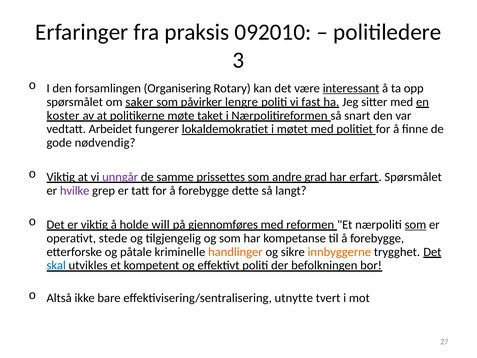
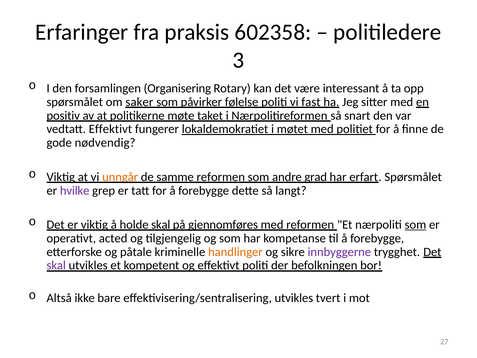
092010: 092010 -> 602358 (273, 32)
interessant underline: present -> none (351, 88)
lengre: lengre -> følelse (242, 102)
koster: koster -> positiv (63, 115)
vedtatt Arbeidet: Arbeidet -> Effektivt (110, 129)
unngår colour: purple -> orange (120, 177)
samme prissettes: prissettes -> reformen (221, 177)
holde will: will -> skal (161, 225)
stede: stede -> acted (113, 238)
innbyggerne colour: orange -> purple (339, 252)
skal colour: blue -> purple (56, 265)
effektivisering/sentralisering utnytte: utnytte -> utvikles (294, 298)
